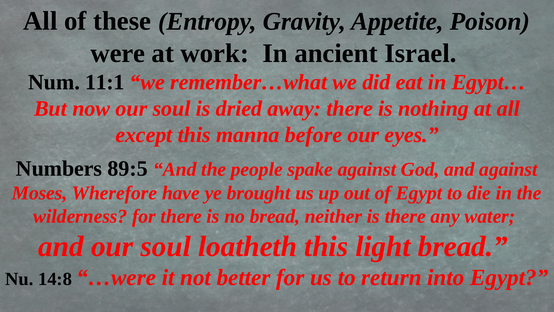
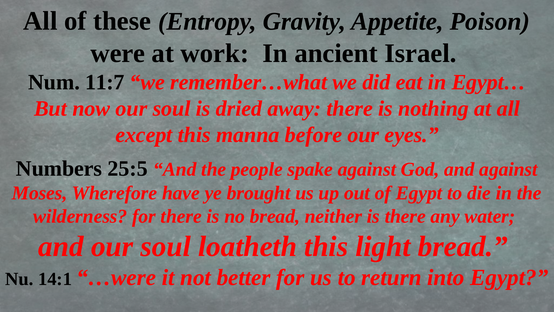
11:1: 11:1 -> 11:7 (105, 82)
89:5: 89:5 -> 25:5 (128, 168)
14:8: 14:8 -> 14:1 (55, 279)
